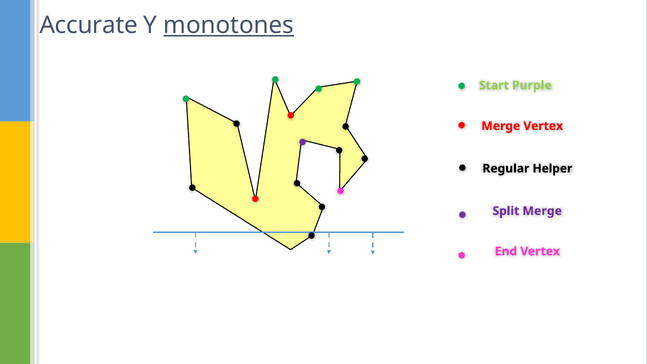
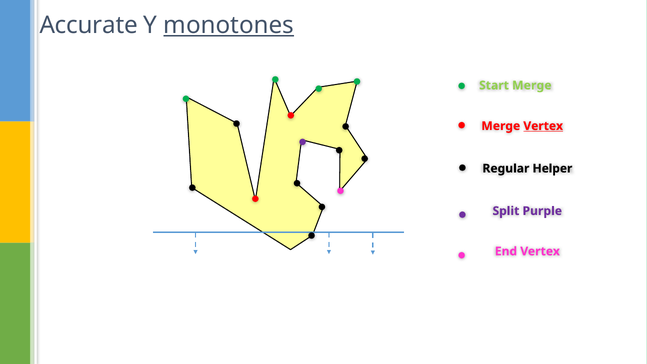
Start Purple: Purple -> Merge (532, 85)
Vertex underline: none -> present (543, 126)
Split Merge: Merge -> Purple (542, 211)
